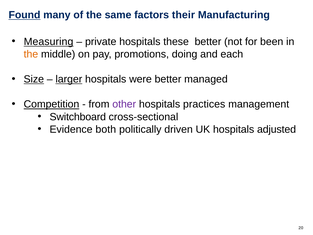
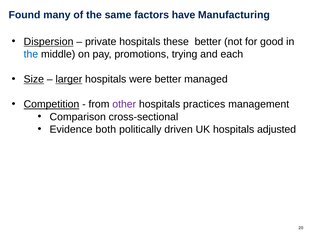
Found underline: present -> none (24, 15)
their: their -> have (184, 15)
Measuring: Measuring -> Dispersion (49, 42)
been: been -> good (272, 42)
the colour: orange -> blue (31, 54)
doing: doing -> trying (185, 54)
Switchboard: Switchboard -> Comparison (78, 117)
